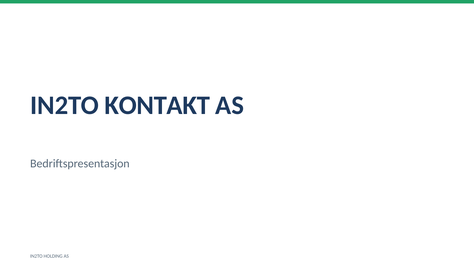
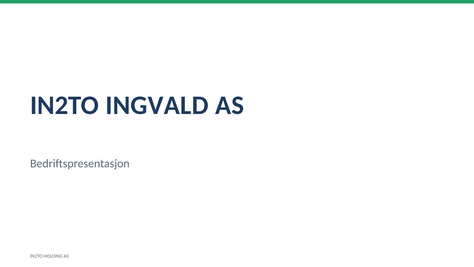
KONTAKT: KONTAKT -> INGVALD (157, 105)
